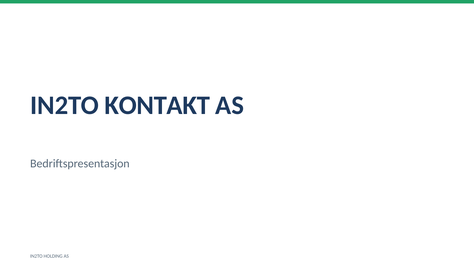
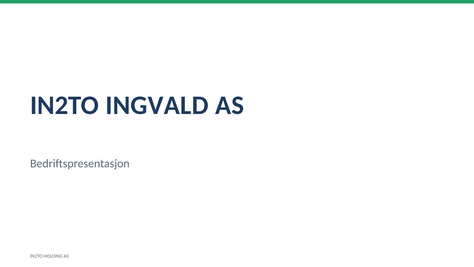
KONTAKT: KONTAKT -> INGVALD (157, 105)
